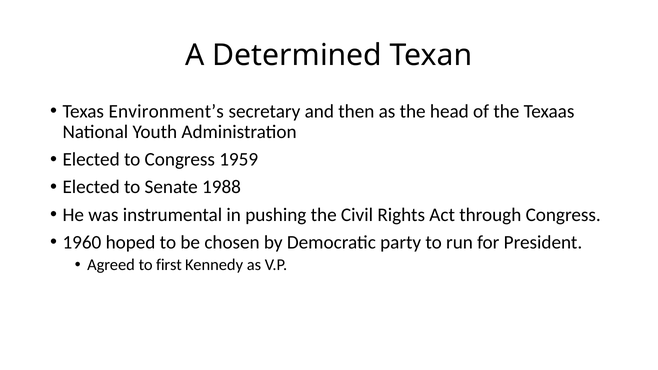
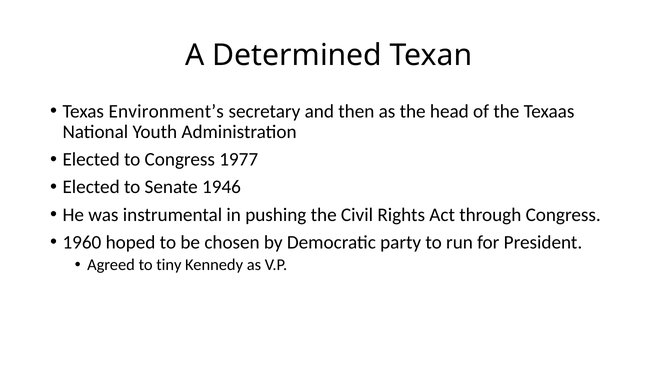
1959: 1959 -> 1977 (239, 160)
1988: 1988 -> 1946 (222, 187)
first: first -> tiny (169, 265)
